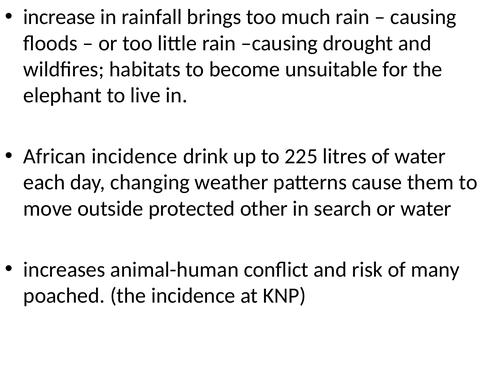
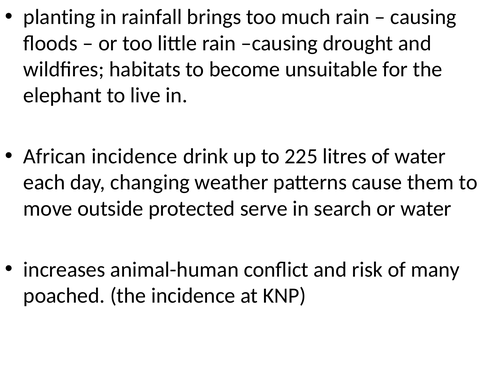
increase: increase -> planting (59, 17)
other: other -> serve (264, 209)
